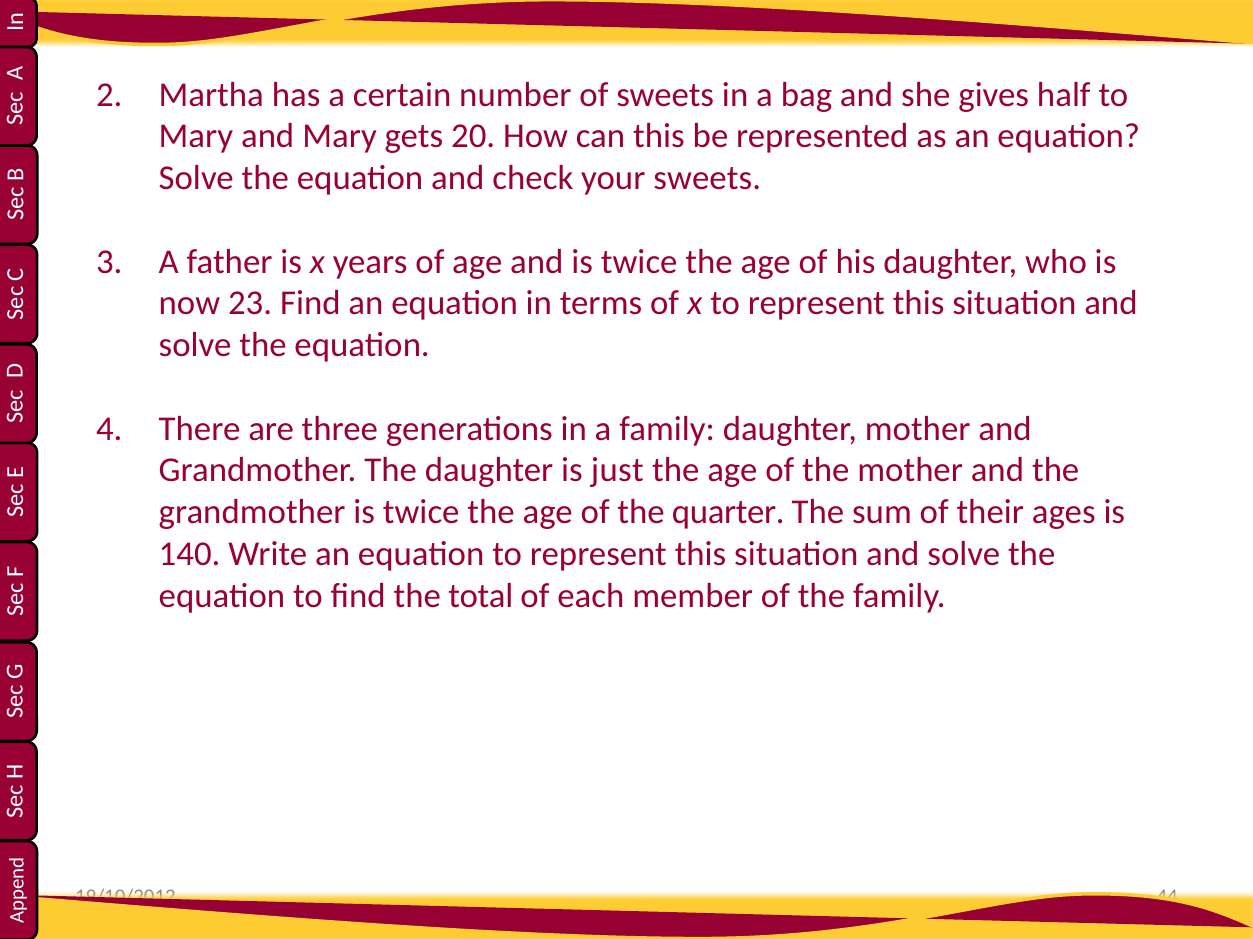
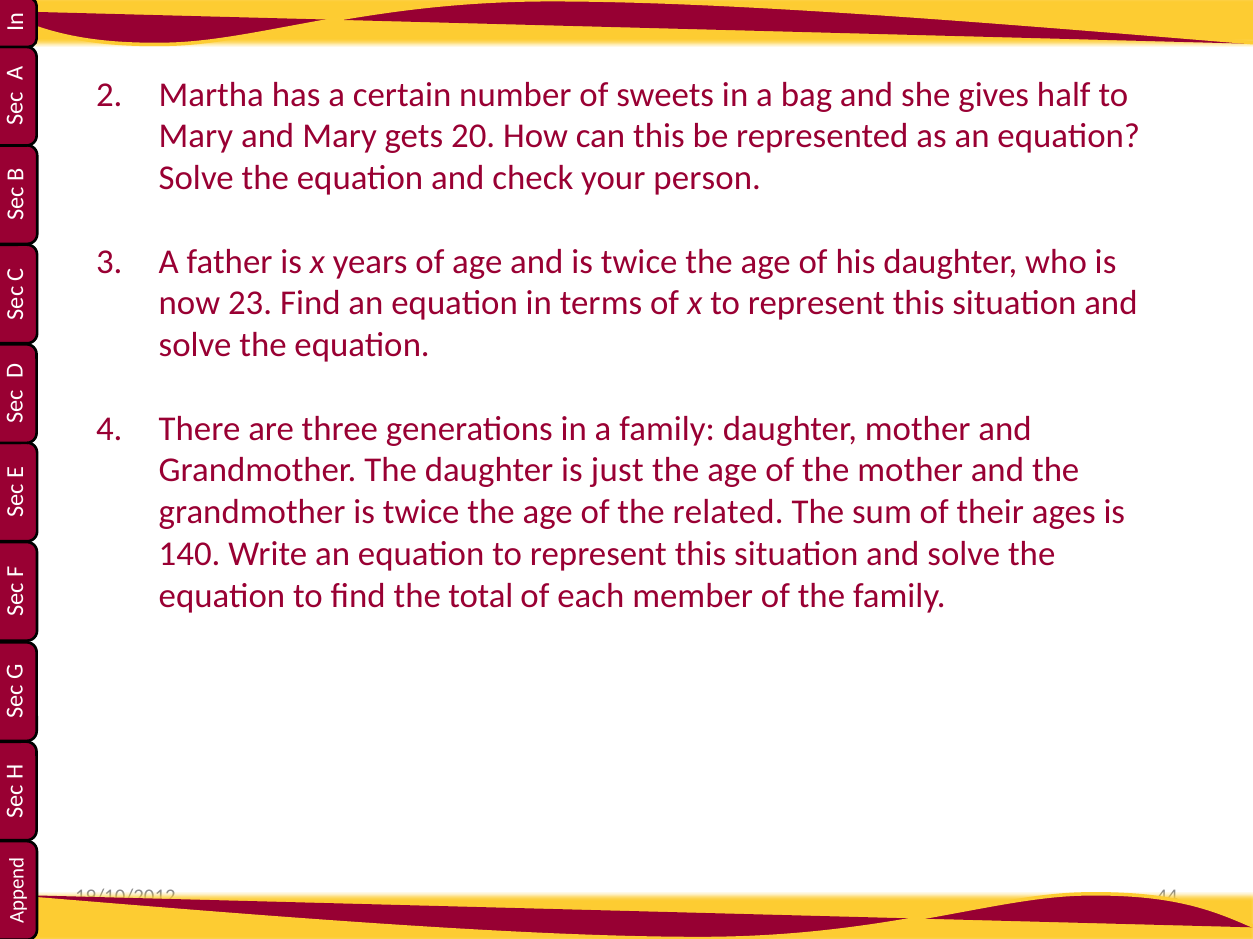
your sweets: sweets -> person (707, 178)
quarter: quarter -> related (728, 513)
